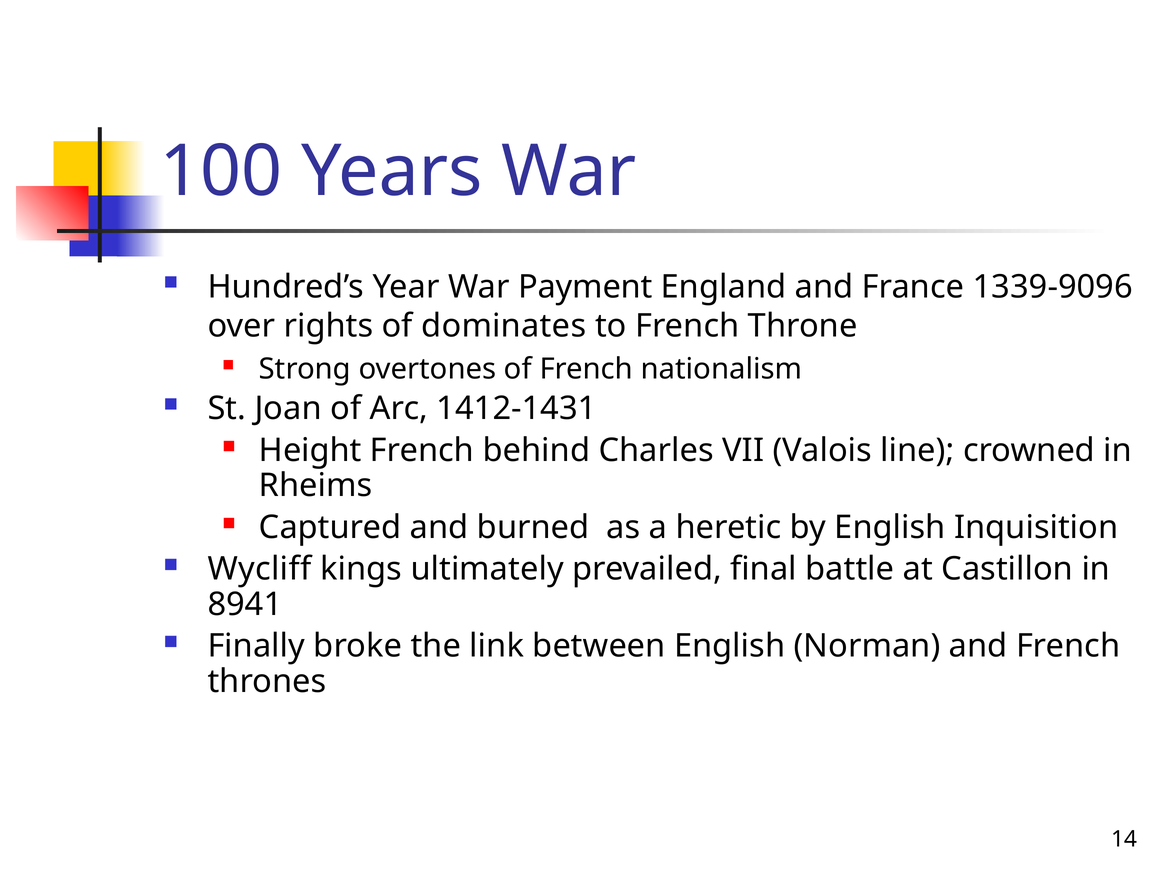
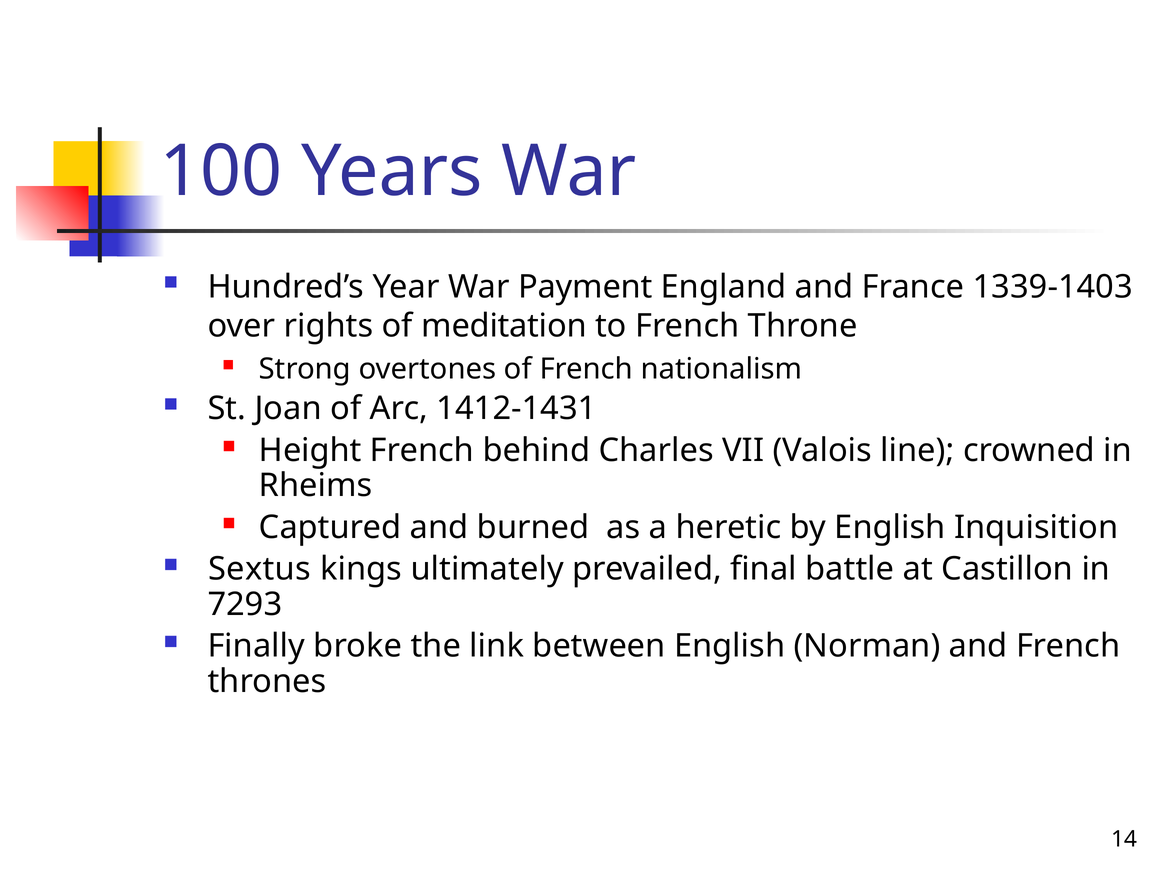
1339-9096: 1339-9096 -> 1339-1403 (1053, 287)
dominates: dominates -> meditation (504, 326)
Wycliff: Wycliff -> Sextus (260, 569)
8941: 8941 -> 7293 (245, 604)
